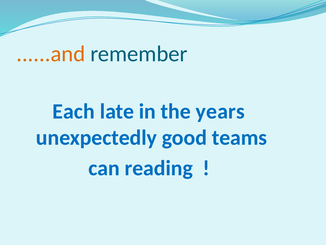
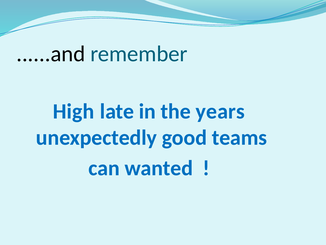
......and colour: orange -> black (51, 54)
Each: Each -> High (74, 111)
reading: reading -> wanted (159, 168)
